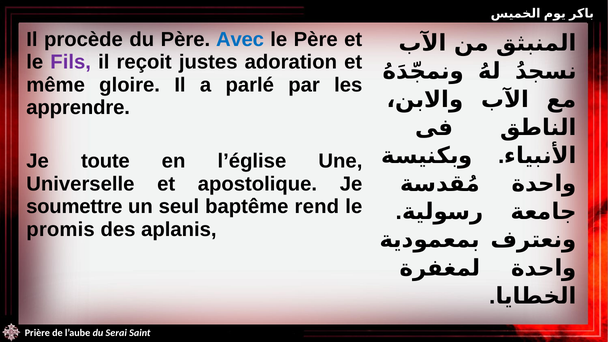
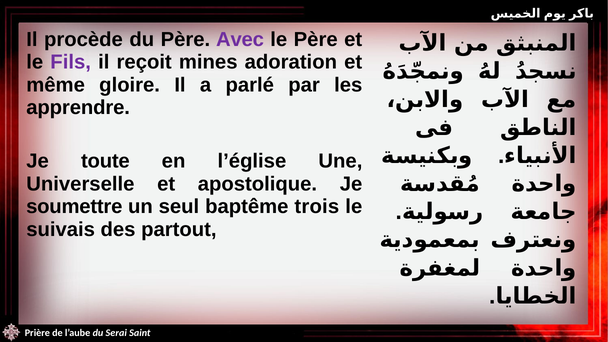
Avec colour: blue -> purple (240, 39)
justes: justes -> mines (208, 62)
rend: rend -> trois (317, 207)
promis: promis -> suivais (61, 229)
aplanis: aplanis -> partout (179, 229)
